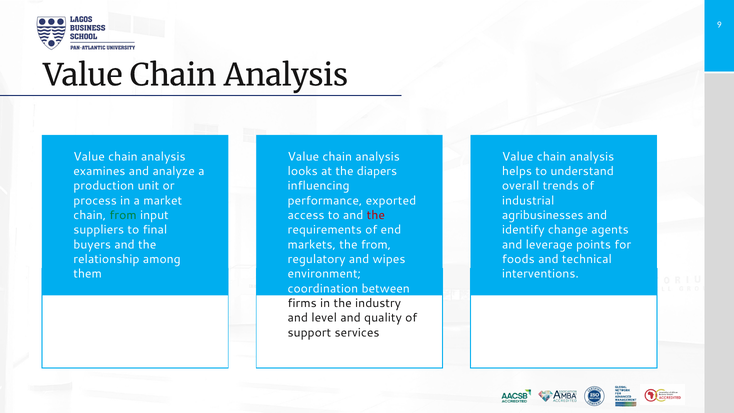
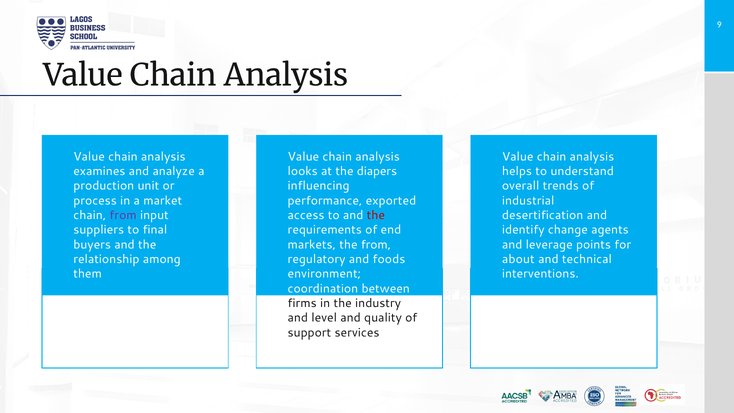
from colour: green -> purple (123, 215)
agribusinesses: agribusinesses -> desertification (543, 215)
wipes: wipes -> foods (389, 259)
foods: foods -> about (518, 259)
